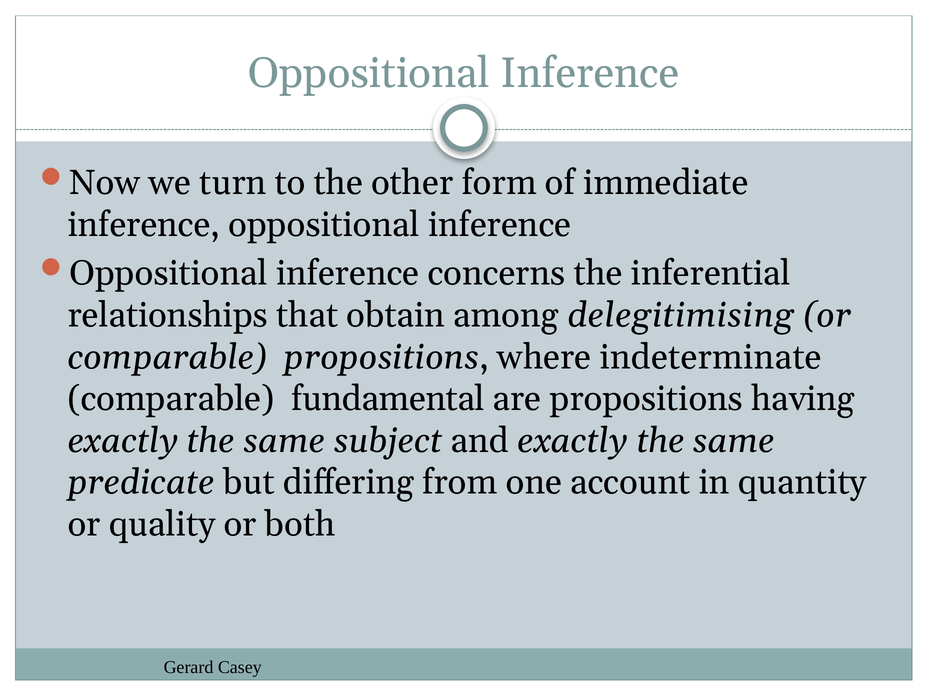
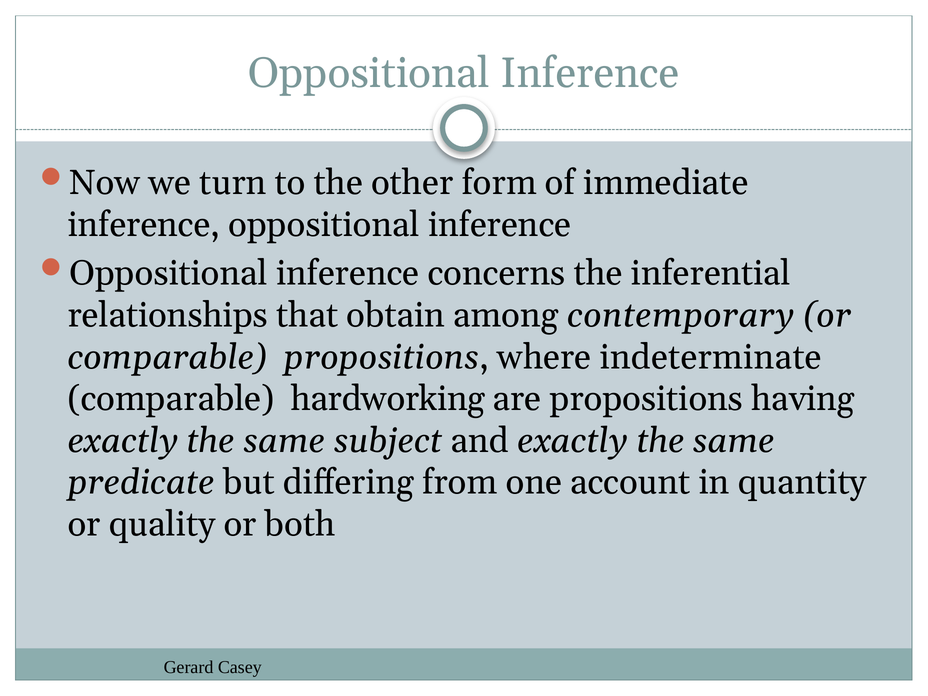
delegitimising: delegitimising -> contemporary (681, 315)
fundamental: fundamental -> hardworking (388, 399)
